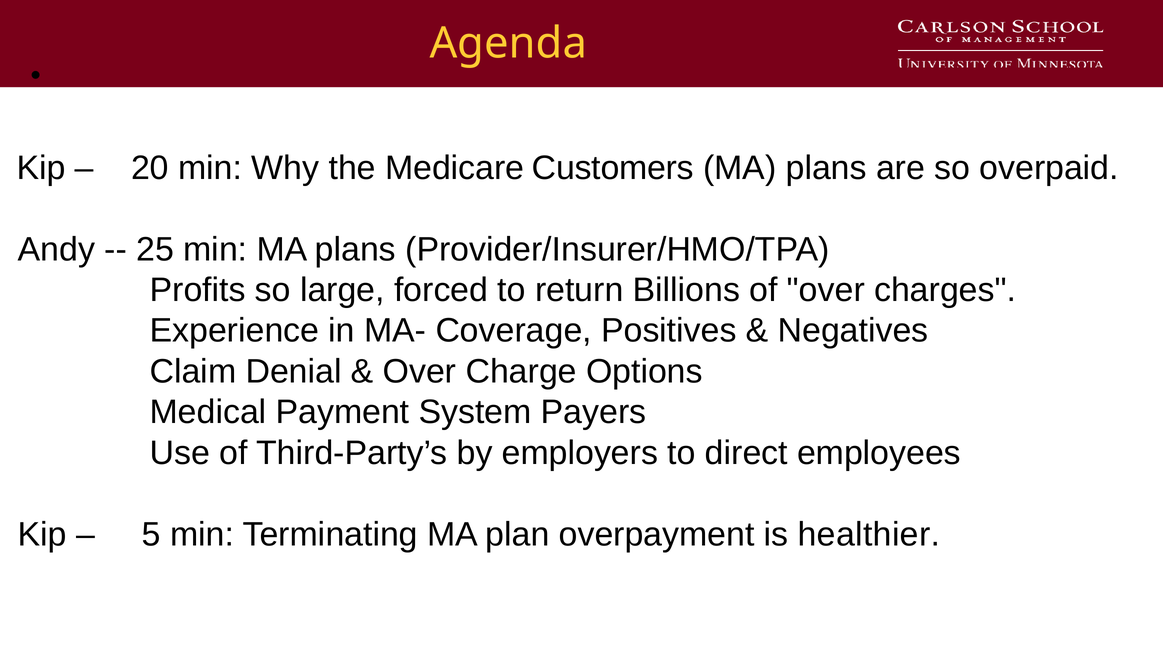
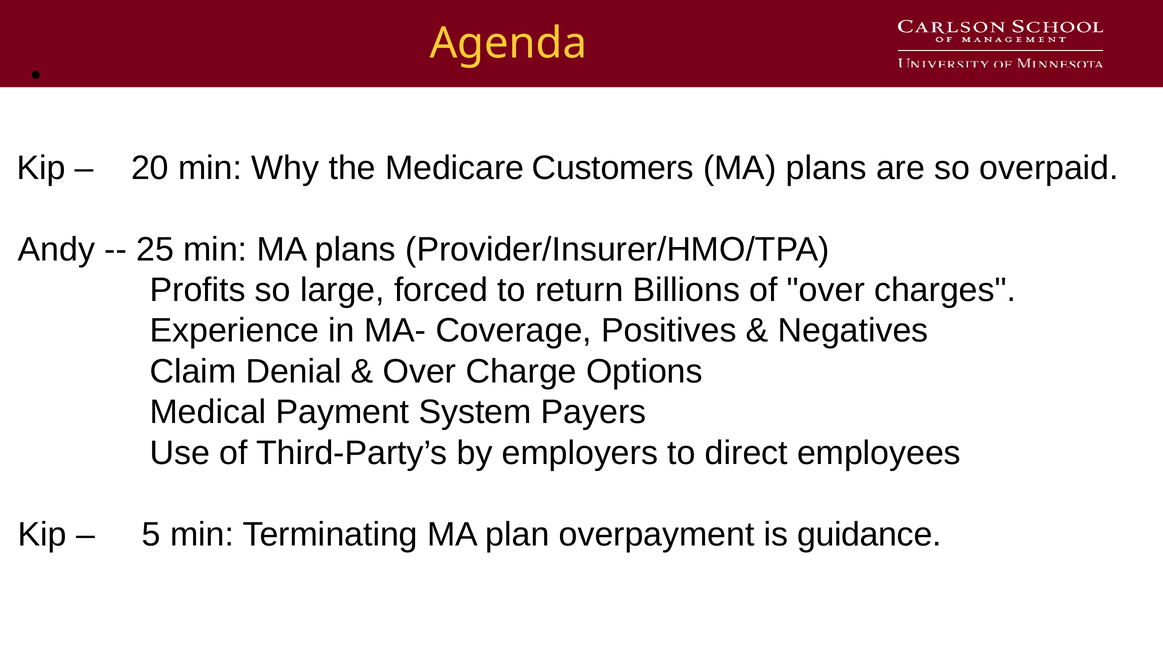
healthier: healthier -> guidance (869, 534)
